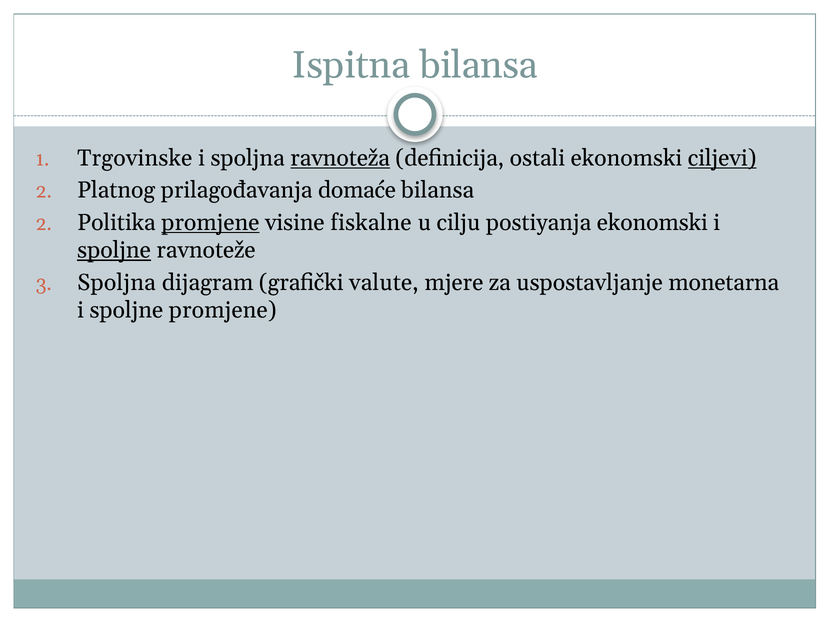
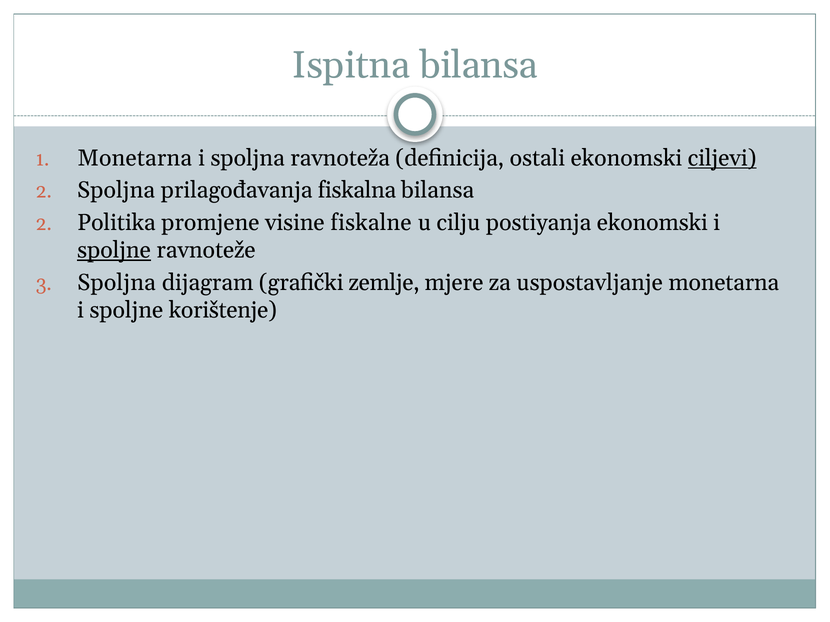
Trgovinske: Trgovinske -> Monetarna (135, 158)
ravnoteža underline: present -> none (340, 158)
Platnog: Platnog -> Spoljna (116, 191)
domaće: domaće -> fiskalna (357, 191)
promjene underline: present -> none (210, 223)
valute: valute -> zemlje (384, 283)
spoljne promjene: promjene -> korištenje (223, 310)
